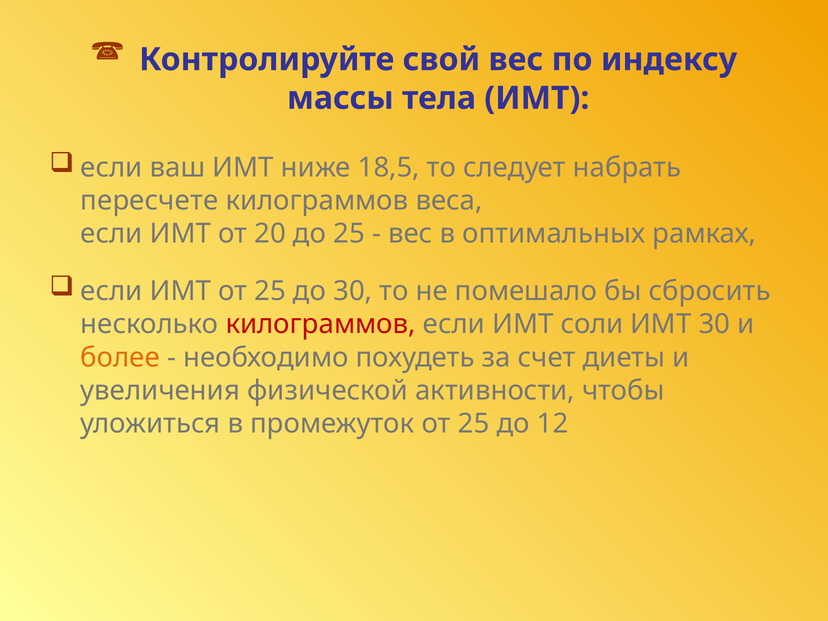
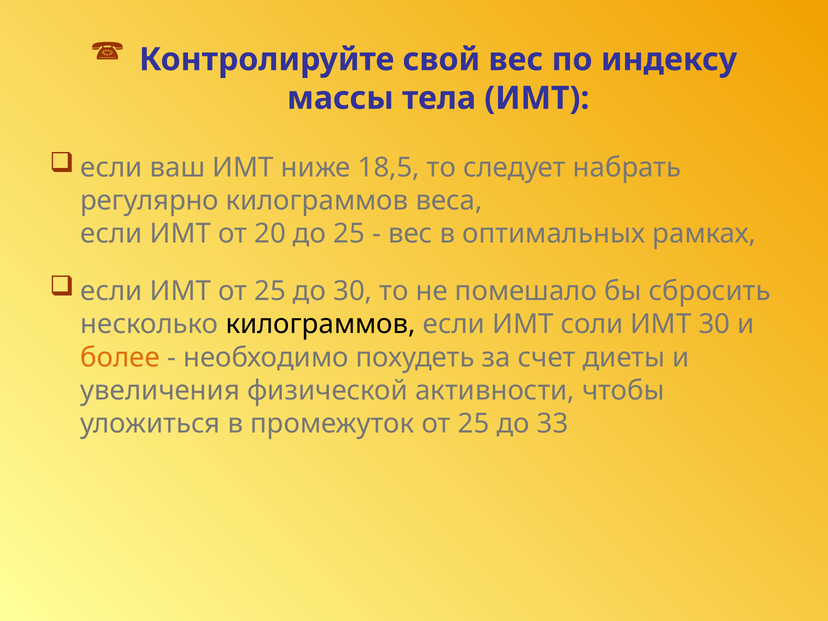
пересчете: пересчете -> регулярно (150, 201)
килограммов colour: red -> black (321, 324)
12: 12 -> 33 (553, 424)
